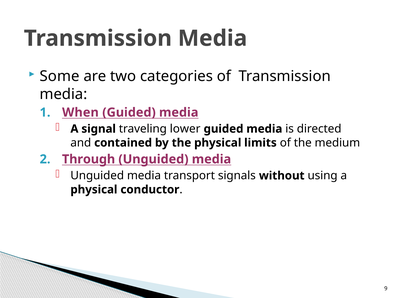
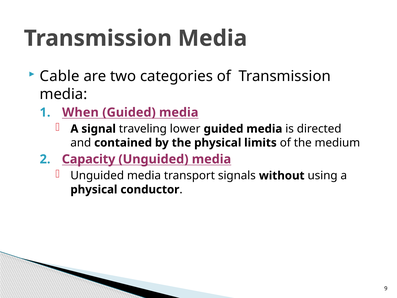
Some: Some -> Cable (60, 76)
Through: Through -> Capacity (89, 159)
